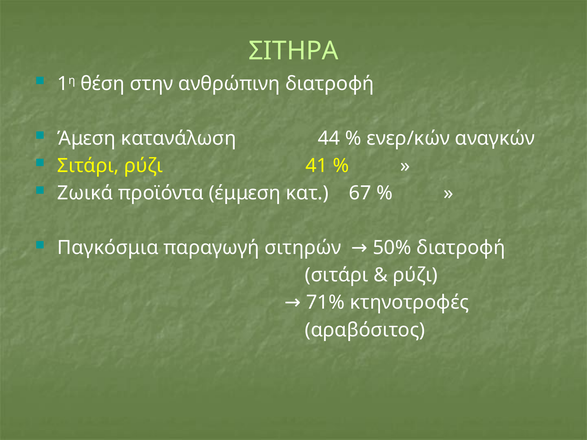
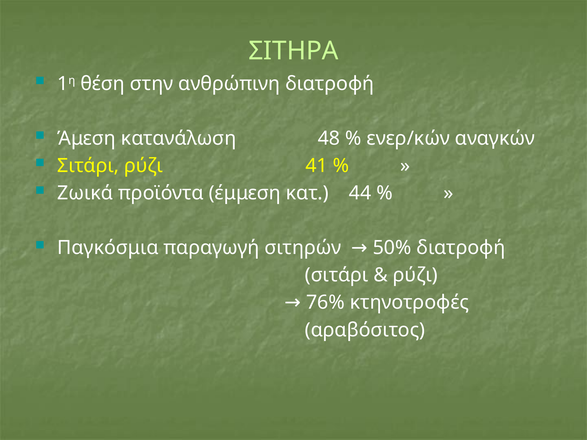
44: 44 -> 48 (329, 138)
67: 67 -> 44 (360, 193)
71%: 71% -> 76% (325, 303)
